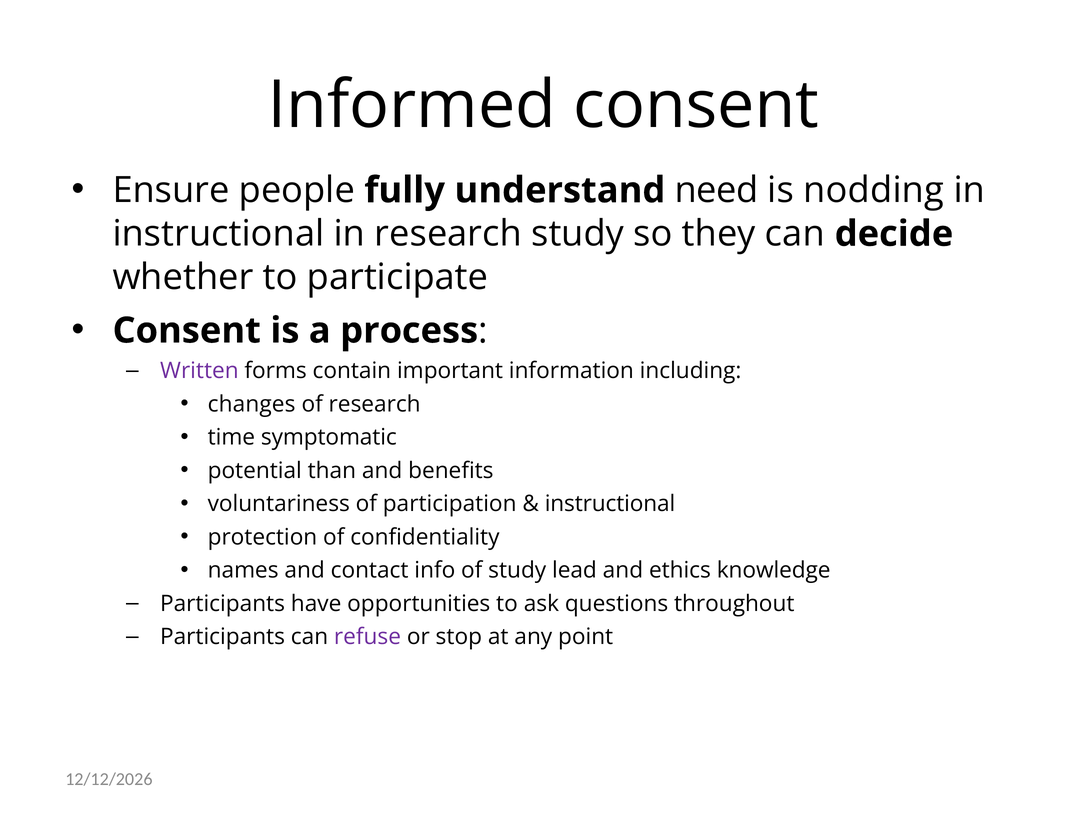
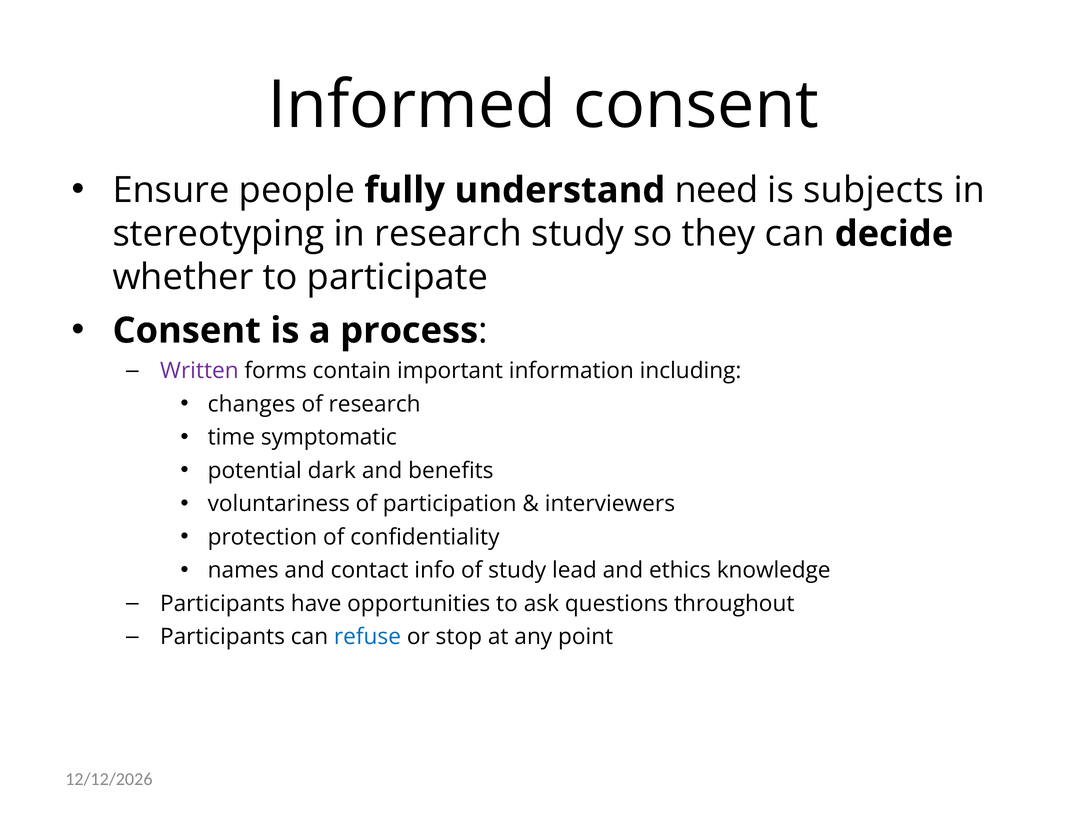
nodding: nodding -> subjects (874, 190)
instructional: instructional -> stereotyping (218, 234)
than: than -> dark (332, 471)
instructional: instructional -> interviewers (610, 504)
refuse colour: purple -> blue (367, 637)
